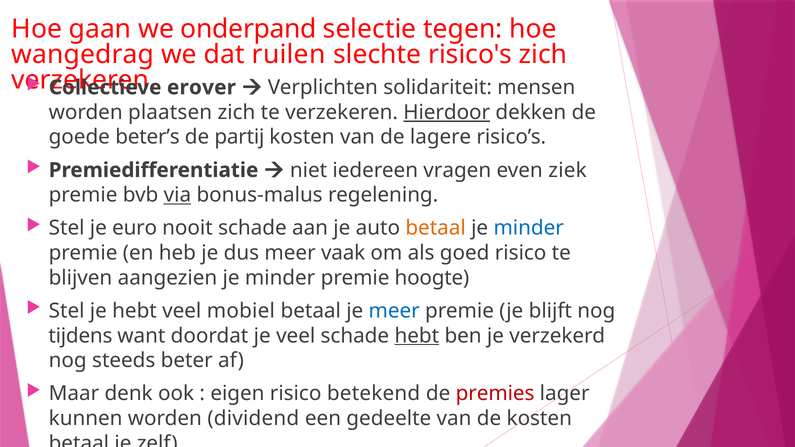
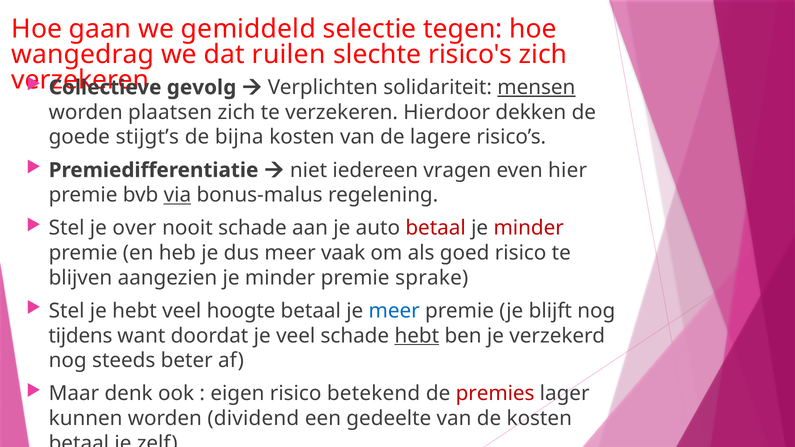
onderpand: onderpand -> gemiddeld (248, 29)
erover: erover -> gevolg (202, 87)
mensen underline: none -> present (536, 87)
Hierdoor underline: present -> none (447, 112)
beter’s: beter’s -> stijgt’s (147, 137)
partij: partij -> bijna (239, 137)
ziek: ziek -> hier (568, 170)
euro: euro -> over (134, 228)
betaal colour: orange -> red (436, 228)
minder colour: blue -> red (529, 228)
hoogte: hoogte -> sprake (432, 278)
mobiel: mobiel -> hoogte (241, 311)
